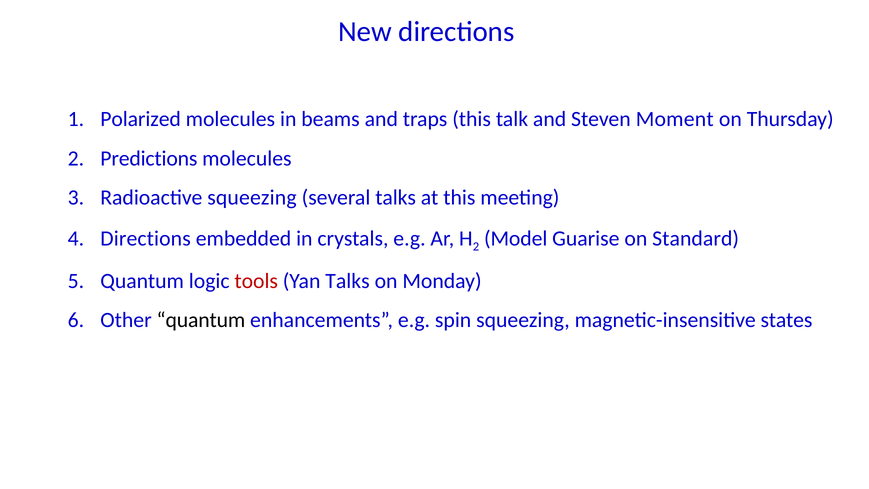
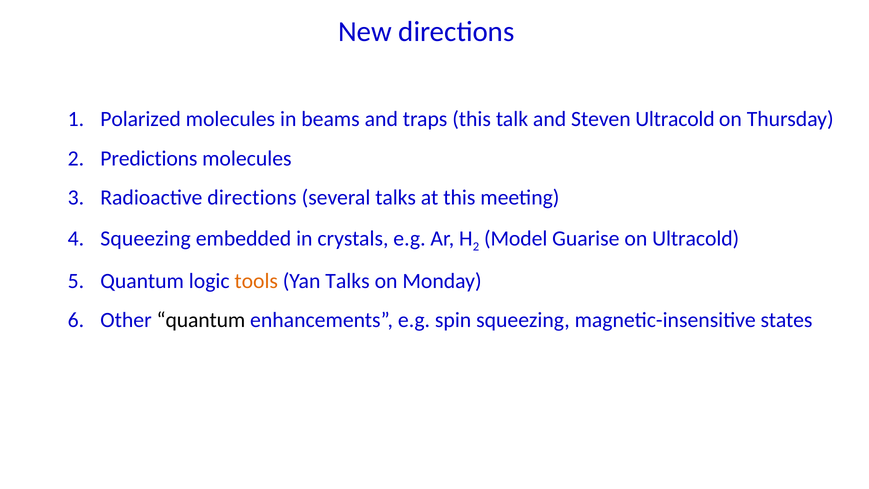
Steven Moment: Moment -> Ultracold (675, 119)
Radioactive squeezing: squeezing -> directions (252, 197)
Directions: Directions -> Squeezing (146, 238)
on Standard: Standard -> Ultracold (696, 238)
tools colour: red -> orange (256, 281)
